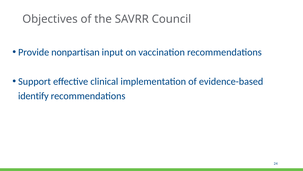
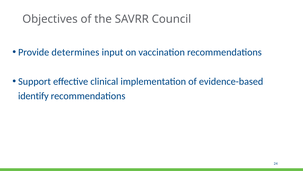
nonpartisan: nonpartisan -> determines (75, 52)
